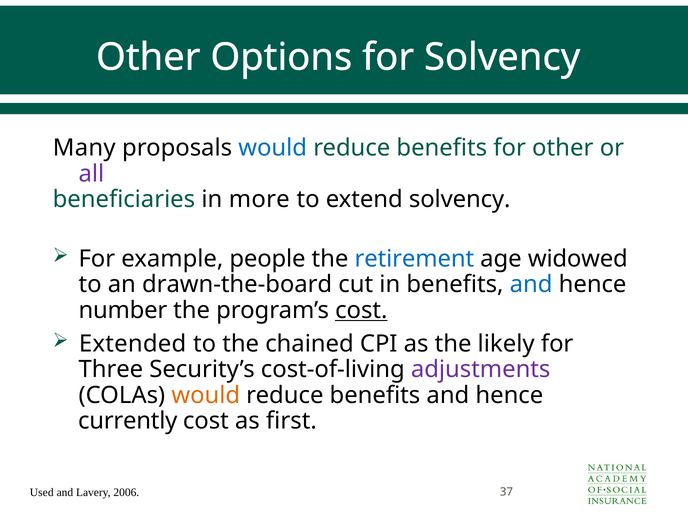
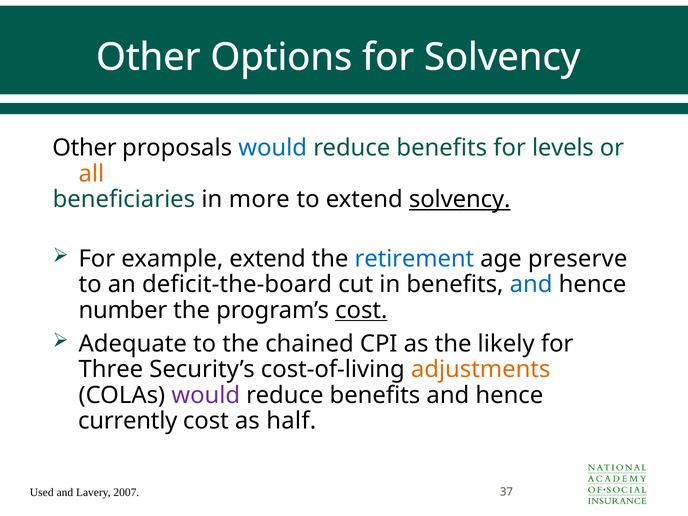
Many: Many -> Other (84, 148)
for other: other -> levels (563, 148)
all colour: purple -> orange (91, 174)
solvency underline: none -> present (460, 200)
example people: people -> extend (268, 259)
widowed: widowed -> preserve (578, 259)
drawn-the-board: drawn-the-board -> deficit-the-board (237, 284)
Extended: Extended -> Adequate (133, 344)
adjustments colour: purple -> orange (481, 369)
would colour: orange -> purple (206, 395)
first: first -> half (291, 421)
2006: 2006 -> 2007 (126, 493)
